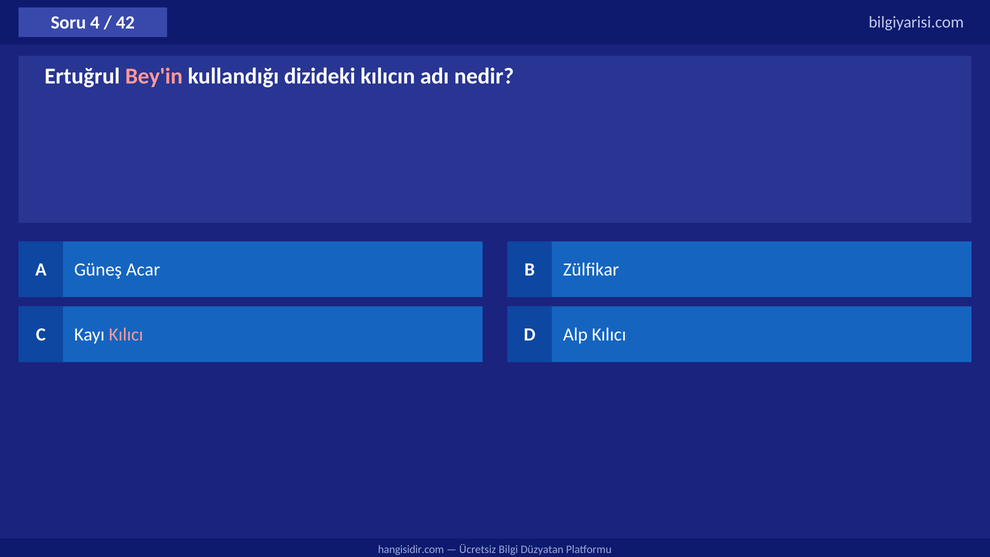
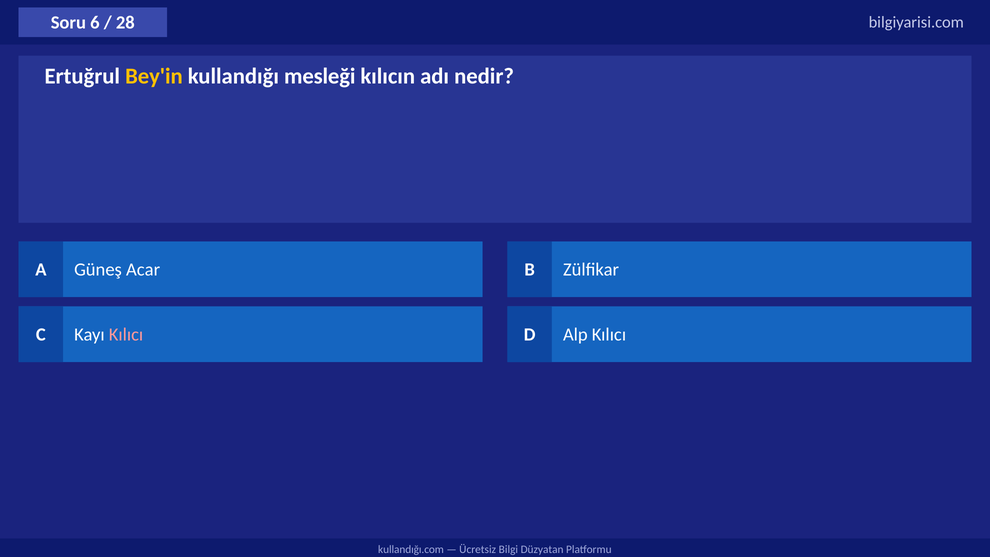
4: 4 -> 6 (95, 23)
42: 42 -> 28 (125, 23)
Bey'in colour: pink -> yellow (154, 76)
dizideki: dizideki -> mesleği (320, 76)
hangisidir.com: hangisidir.com -> kullandığı.com (411, 549)
